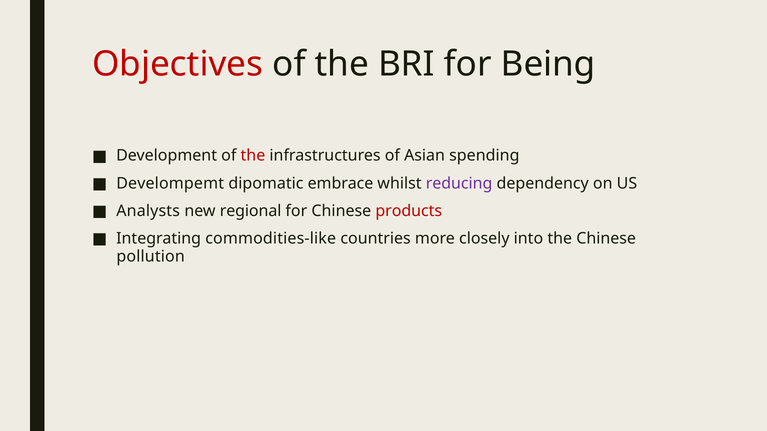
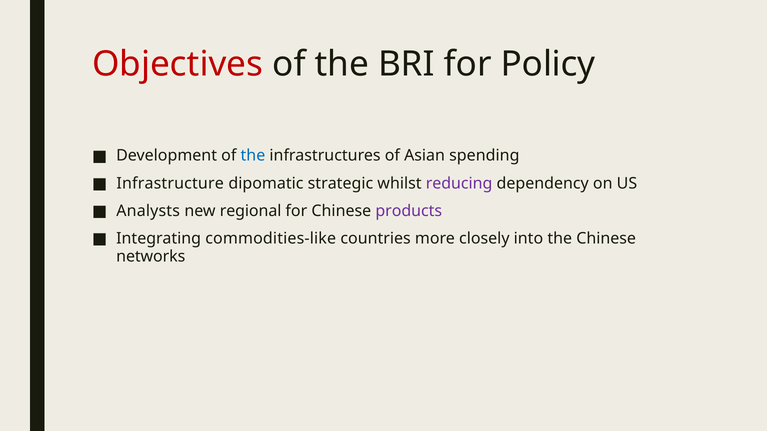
Being: Being -> Policy (548, 64)
the colour: red -> blue (253, 156)
Develompemt: Develompemt -> Infrastructure (170, 183)
embrace: embrace -> strategic (340, 183)
products colour: red -> purple (409, 211)
pollution: pollution -> networks (151, 257)
